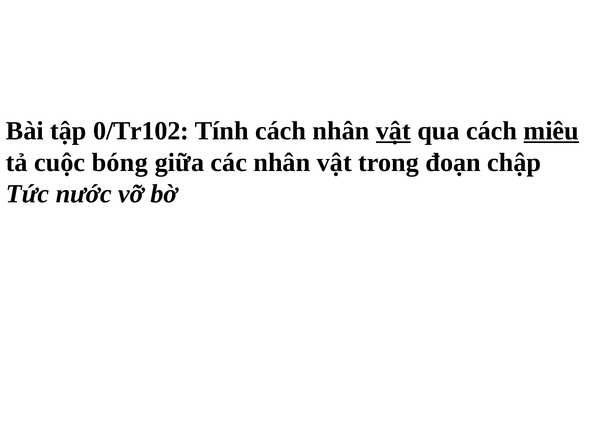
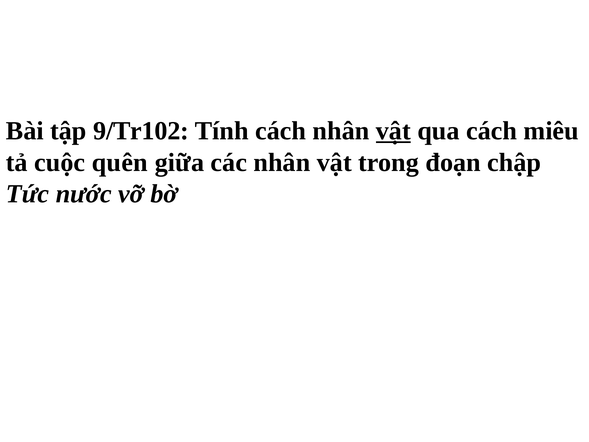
0/Tr102: 0/Tr102 -> 9/Tr102 (141, 131)
miêu underline: present -> none (551, 131)
bóng: bóng -> quên (120, 162)
